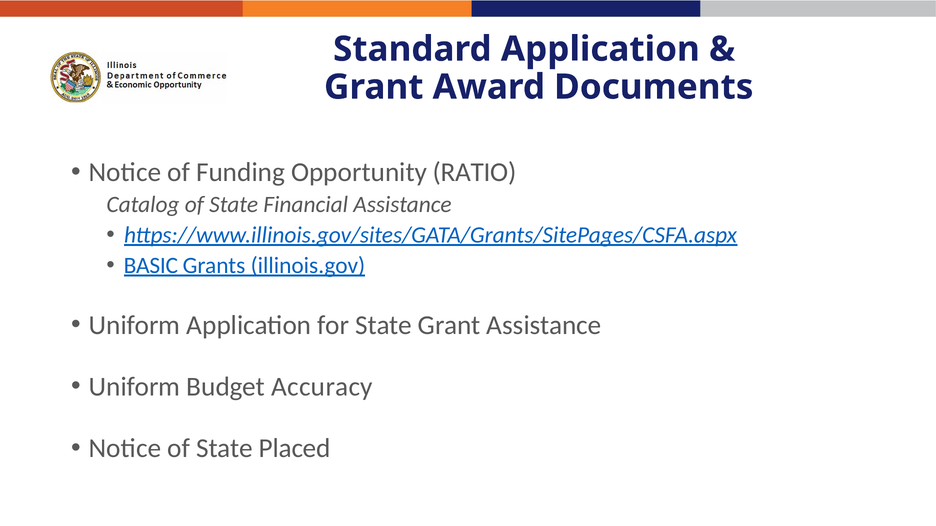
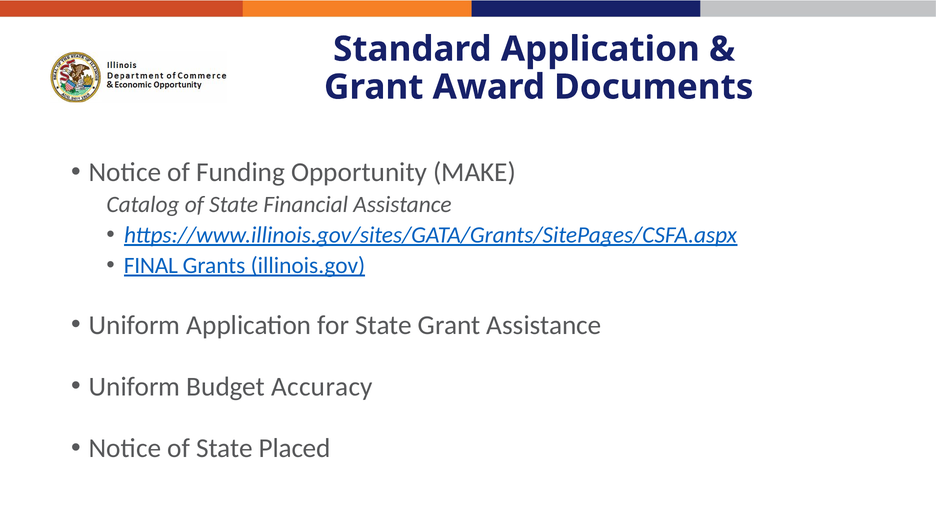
RATIO: RATIO -> MAKE (475, 172)
BASIC: BASIC -> FINAL (151, 266)
